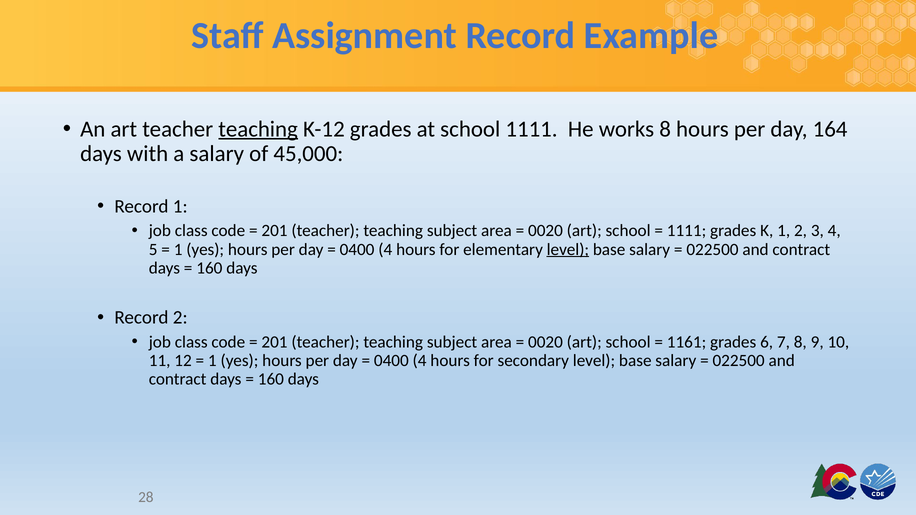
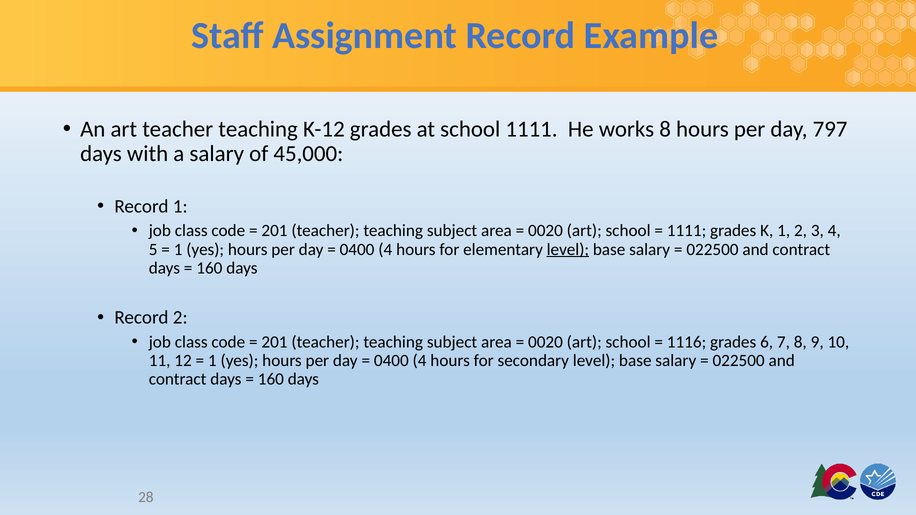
teaching underline: present -> none (258, 129)
164: 164 -> 797 (830, 129)
1161: 1161 -> 1116 (687, 342)
